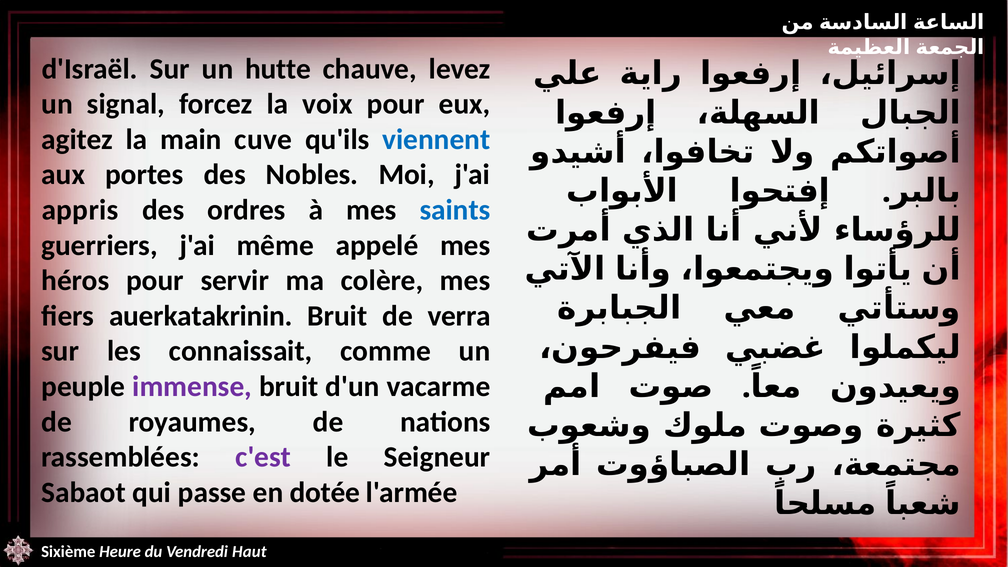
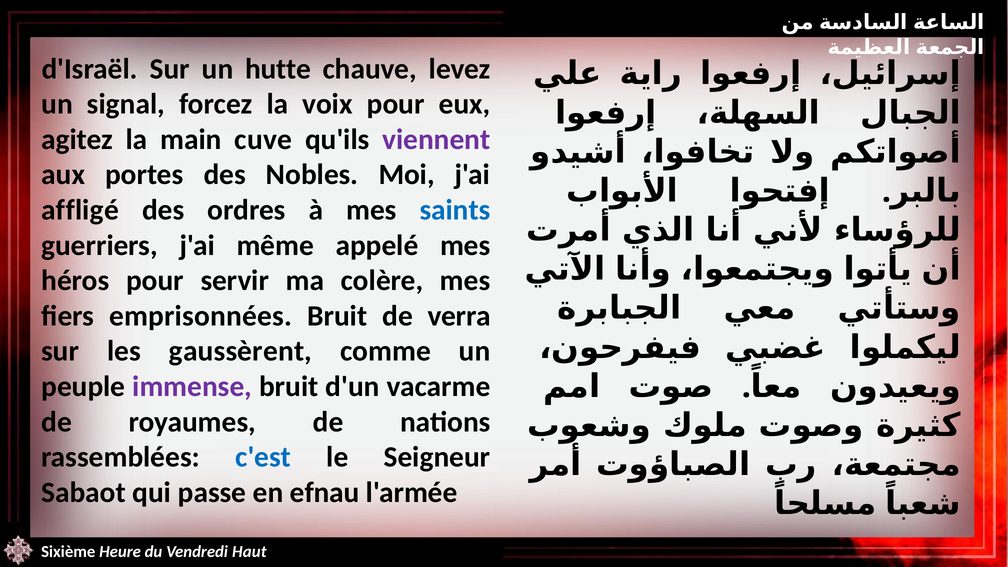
viennent colour: blue -> purple (436, 139)
appris: appris -> affligé (80, 210)
auerkatakrinin: auerkatakrinin -> emprisonnées (201, 316)
connaissait: connaissait -> gaussèrent (240, 351)
c'est colour: purple -> blue (263, 457)
dotée: dotée -> efnau (325, 492)
